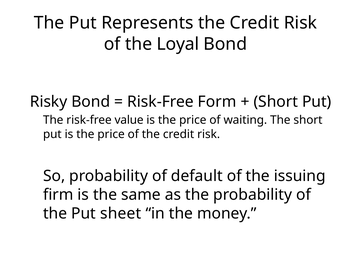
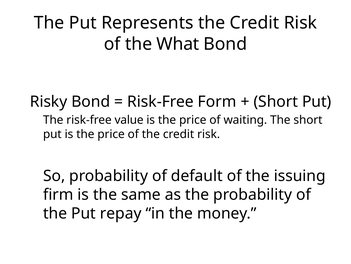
Loyal: Loyal -> What (178, 44)
sheet: sheet -> repay (121, 213)
